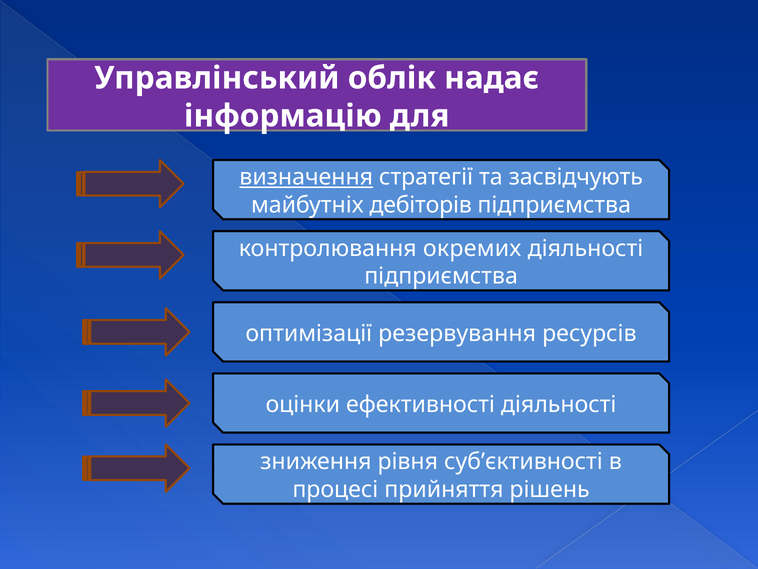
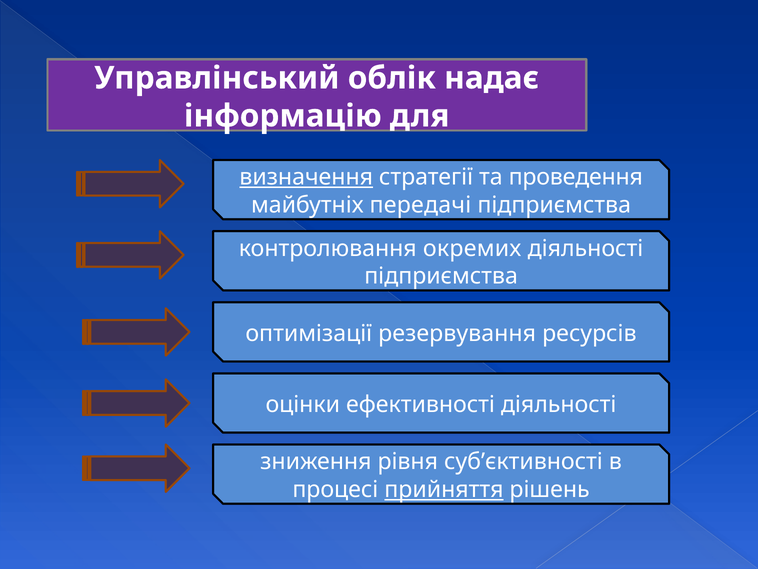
засвідчують: засвідчують -> проведення (576, 177)
дебіторів: дебіторів -> передачі (420, 205)
прийняття underline: none -> present (444, 489)
